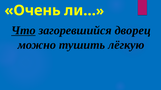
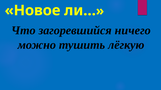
Очень: Очень -> Новое (33, 10)
Что underline: present -> none (23, 31)
дворец: дворец -> ничего (133, 31)
